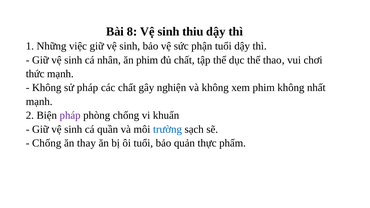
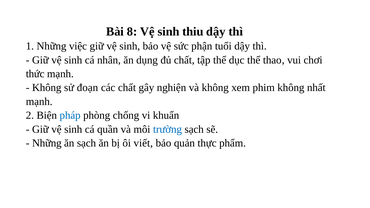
ăn phim: phim -> dụng (147, 60)
sử pháp: pháp -> đoạn (87, 88)
pháp colour: purple -> blue (70, 115)
Chống: Chống -> Những (47, 143)
ăn thay: thay -> sạch (86, 143)
ôi tuổi: tuổi -> viết (143, 143)
